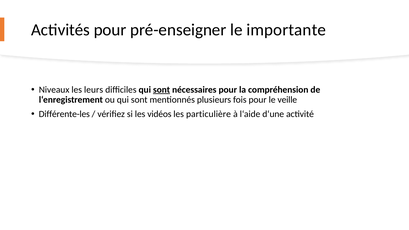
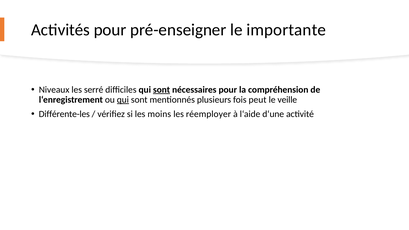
leurs: leurs -> serré (94, 90)
qui underline: none -> present (123, 100)
fois pour: pour -> peut (258, 100)
vidéos: vidéos -> moins (159, 114)
particulière: particulière -> réemployer (208, 114)
